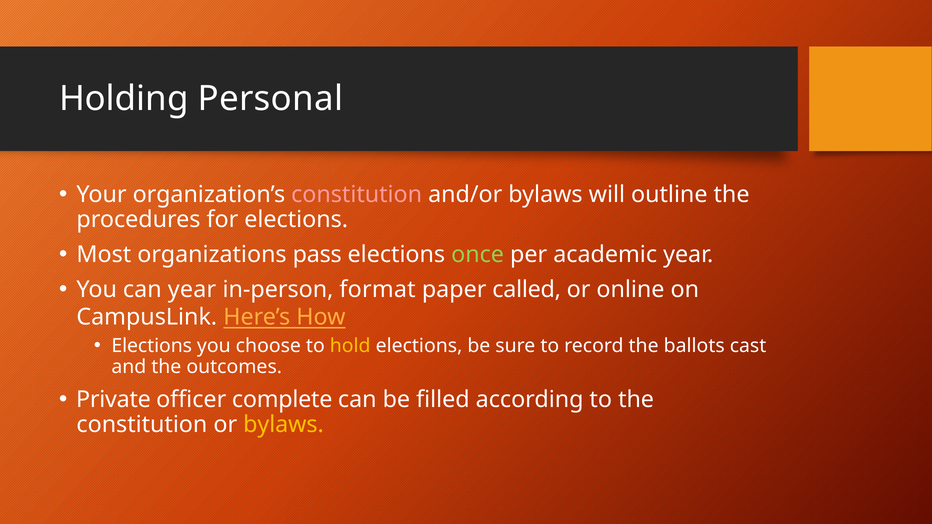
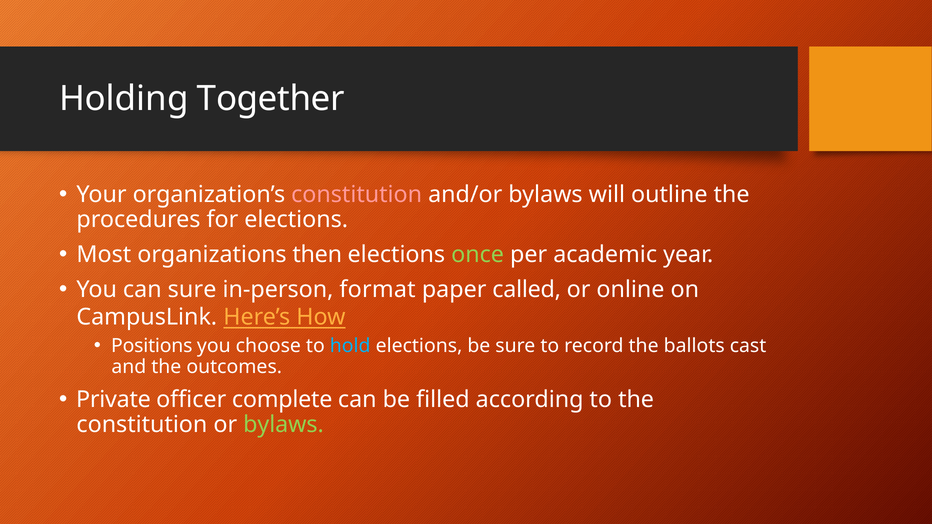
Personal: Personal -> Together (271, 99)
pass: pass -> then (317, 255)
can year: year -> sure (192, 289)
Elections: Elections -> Positions (152, 346)
hold colour: yellow -> light blue (350, 346)
bylaws colour: yellow -> light green (283, 425)
